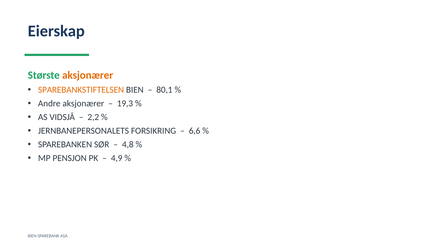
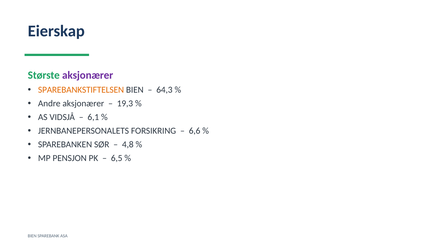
aksjonærer colour: orange -> purple (88, 75)
80,1: 80,1 -> 64,3 (164, 90)
2,2: 2,2 -> 6,1 (93, 117)
4,9: 4,9 -> 6,5 (117, 158)
